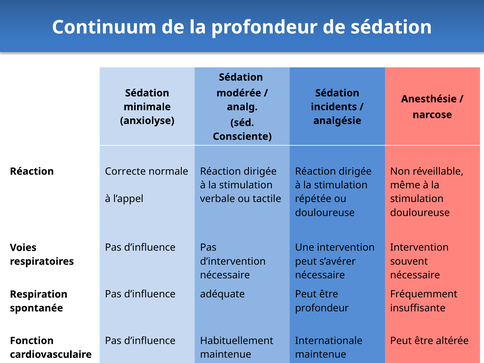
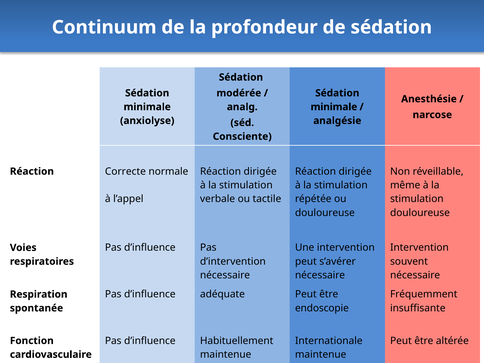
incidents: incidents -> minimale (334, 107)
profondeur: profondeur -> endoscopie (322, 308)
